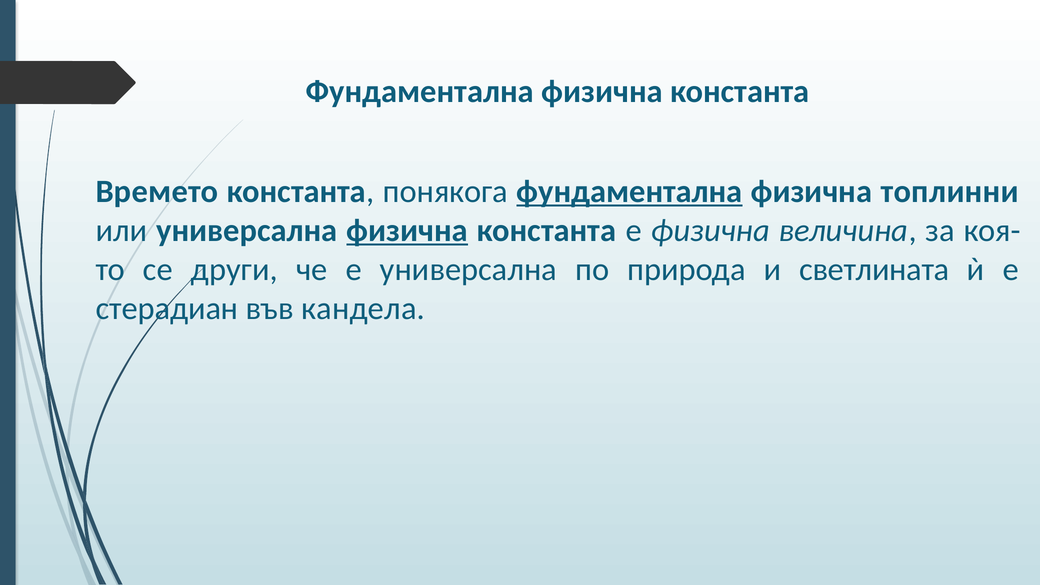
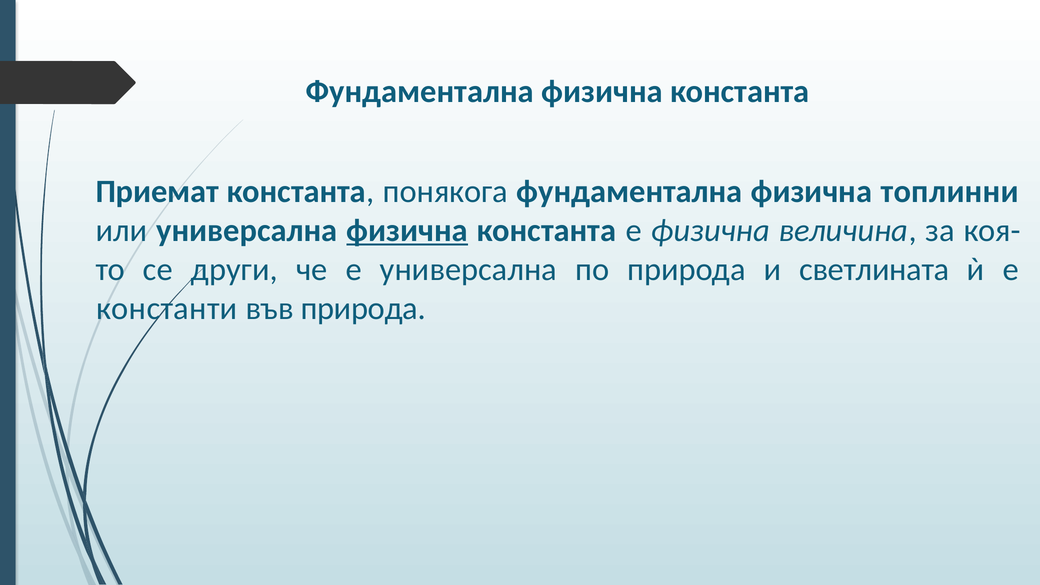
Времето: Времето -> Приемат (157, 191)
фундаментална underline: present -> none (629, 191)
стерадиан: стерадиан -> константи (167, 308)
във кандела: кандела -> природа (363, 308)
